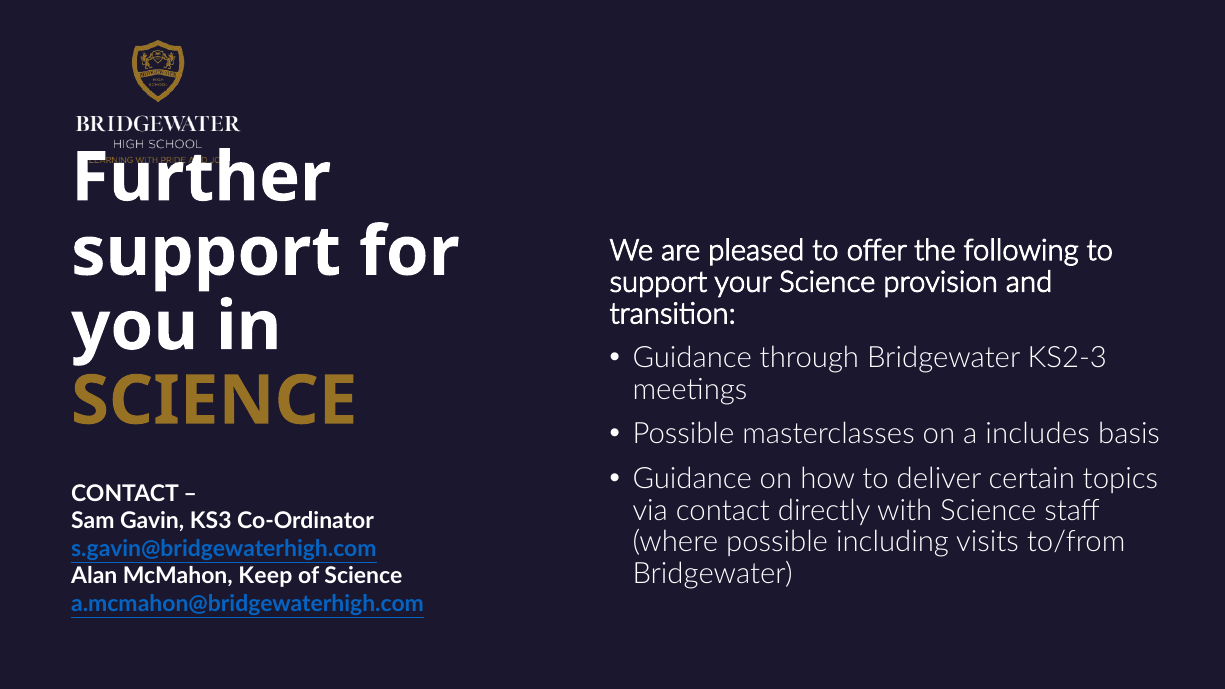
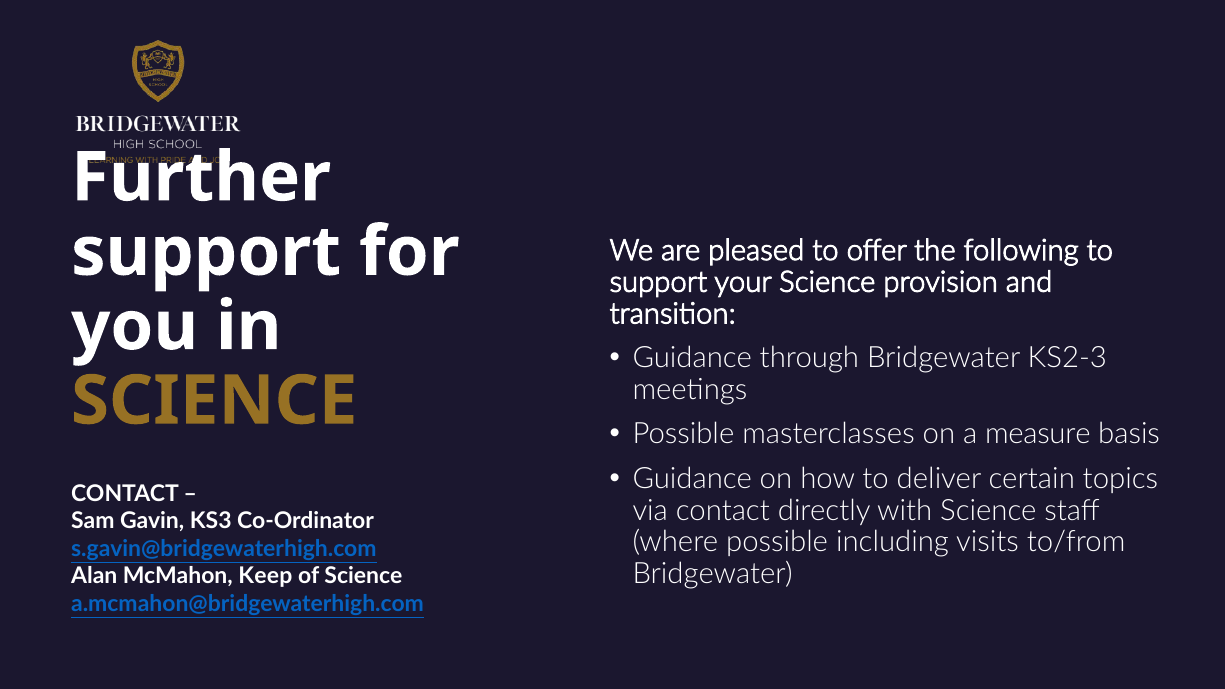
includes: includes -> measure (1038, 434)
